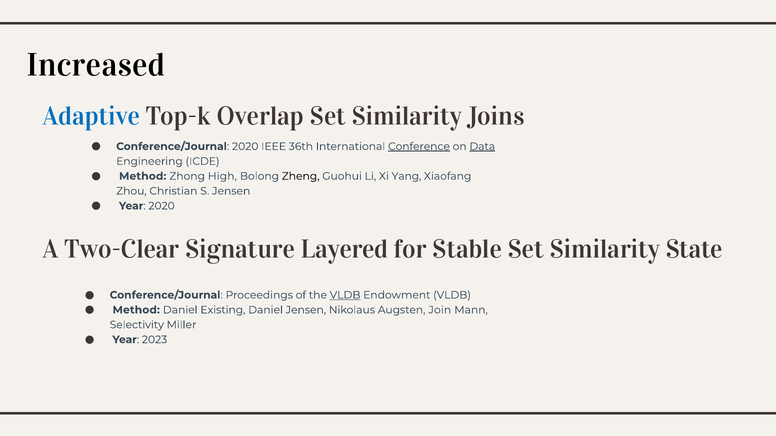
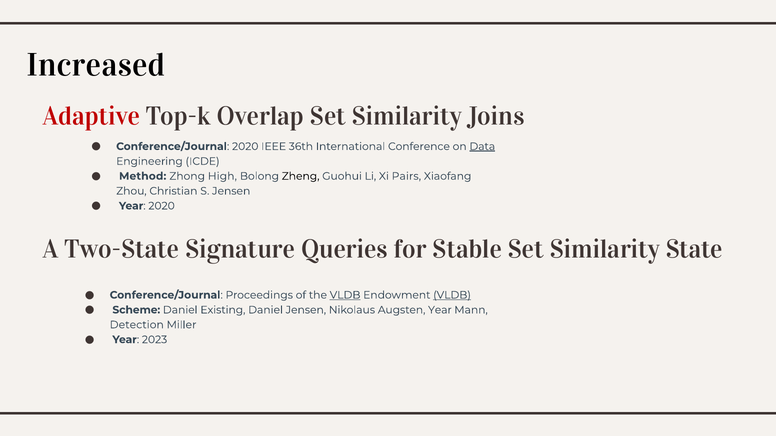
Adaptive colour: blue -> red (91, 116)
Conference underline: present -> none (419, 147)
Yang: Yang -> Pairs (406, 176)
Two-Clear: Two-Clear -> Two-State (122, 250)
Layered: Layered -> Queries (344, 250)
VLDB underline: none -> present (452, 295)
Method: Method -> Scheme (136, 310)
Augsten Join: Join -> Year (440, 310)
Selectivity: Selectivity -> Detection (137, 325)
